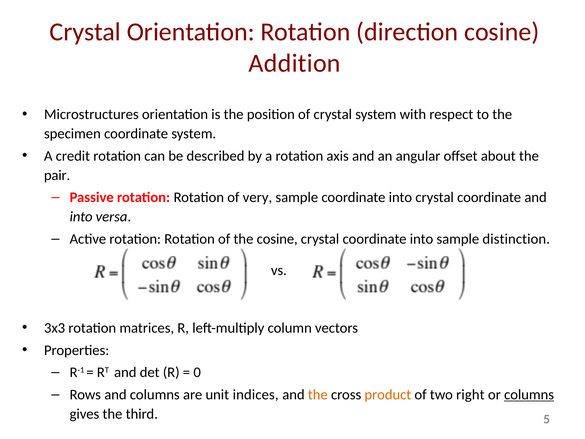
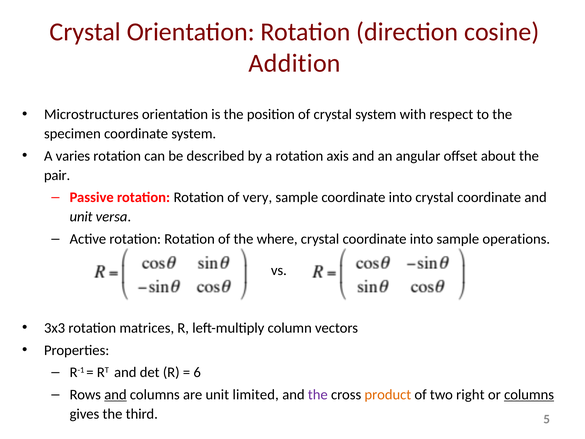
credit: credit -> varies (73, 156)
into: into -> unit (81, 217)
cosine: cosine -> where (277, 239)
distinction: distinction -> operations (516, 239)
0: 0 -> 6 (197, 372)
and underline: none -> present (115, 394)
indices: indices -> limited (256, 394)
the colour: orange -> purple (318, 394)
